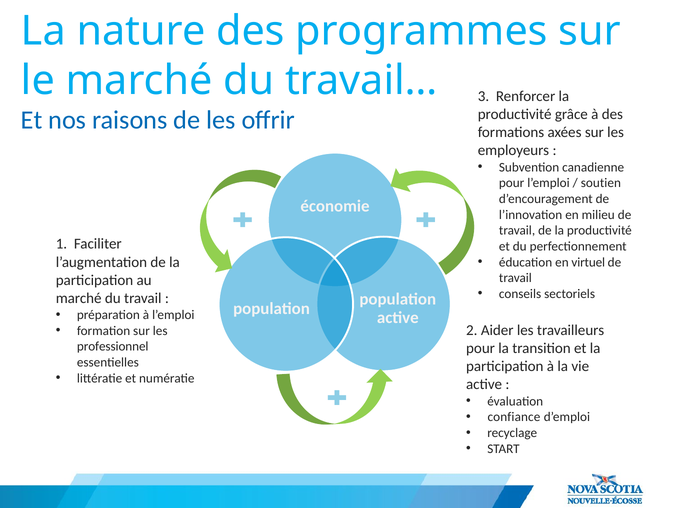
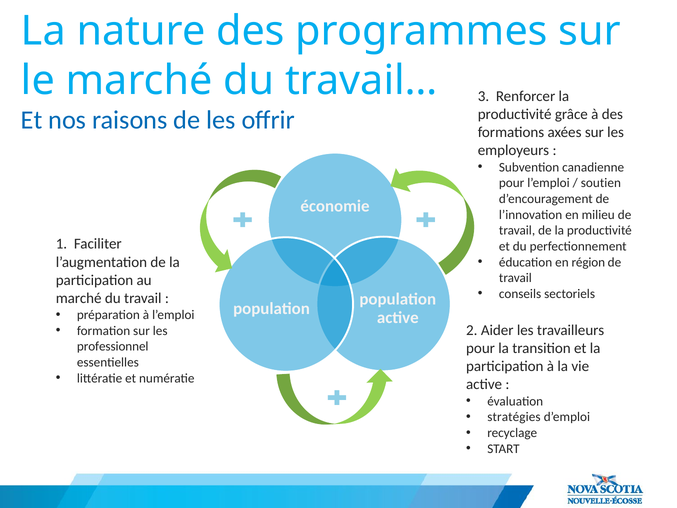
virtuel: virtuel -> région (588, 262)
confiance: confiance -> stratégies (514, 417)
